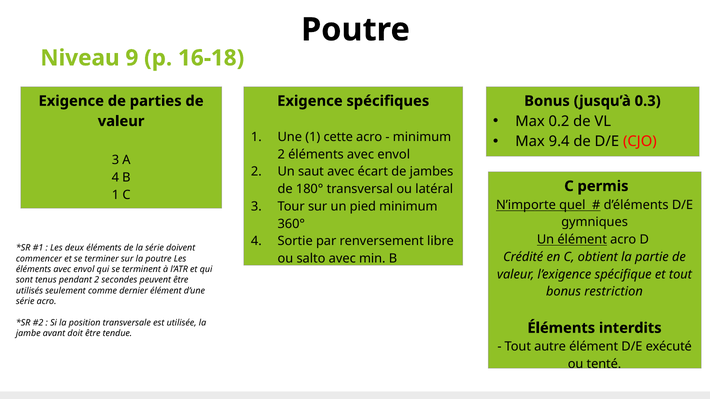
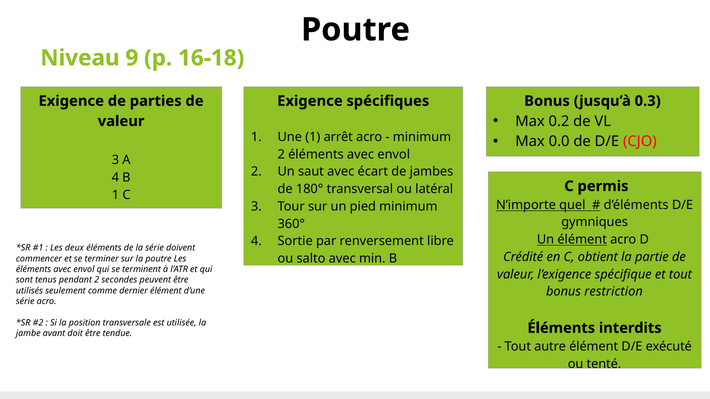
cette: cette -> arrêt (338, 137)
9.4: 9.4 -> 0.0 (559, 142)
